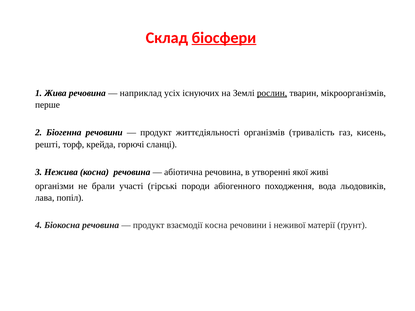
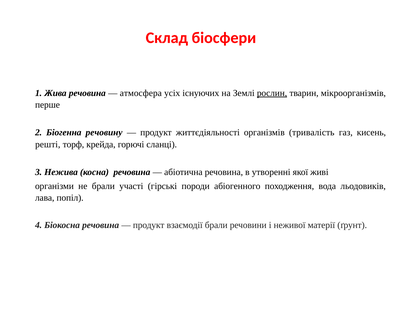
біосфери underline: present -> none (224, 38)
наприклад: наприклад -> атмосфера (141, 93)
Біогенна речовини: речовини -> речовину (104, 133)
взаємодії косна: косна -> брали (216, 225)
